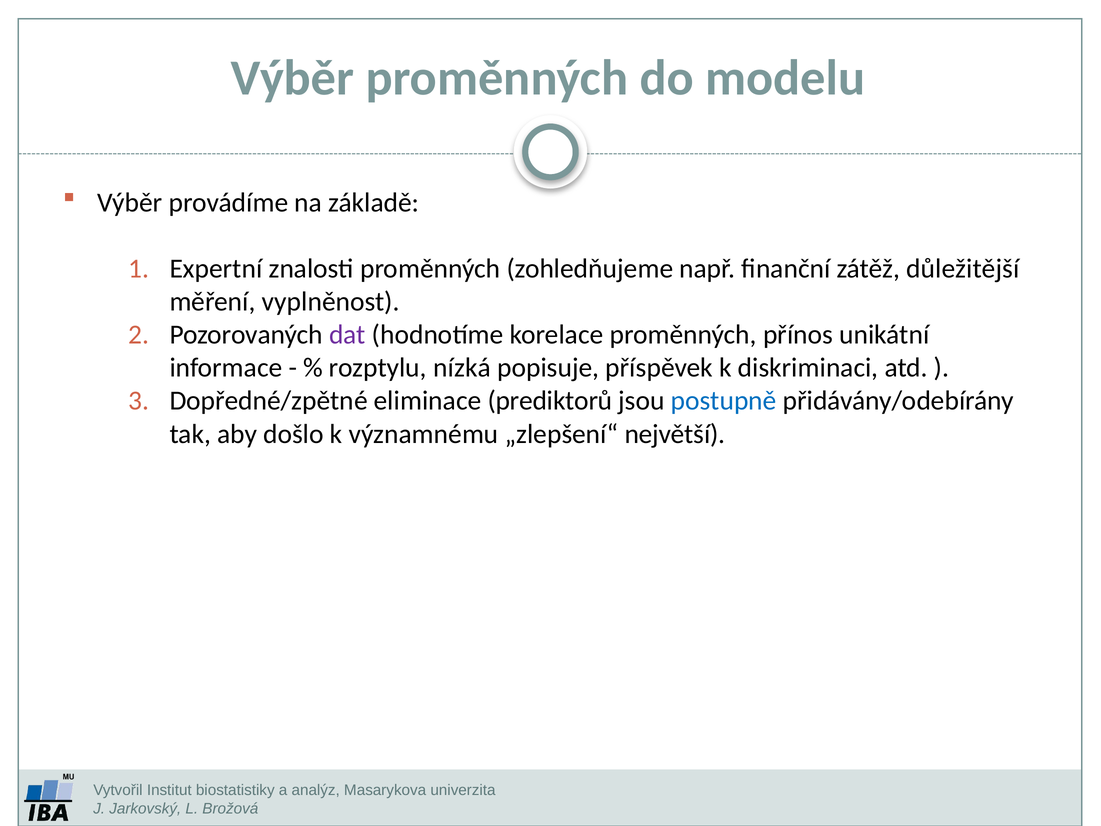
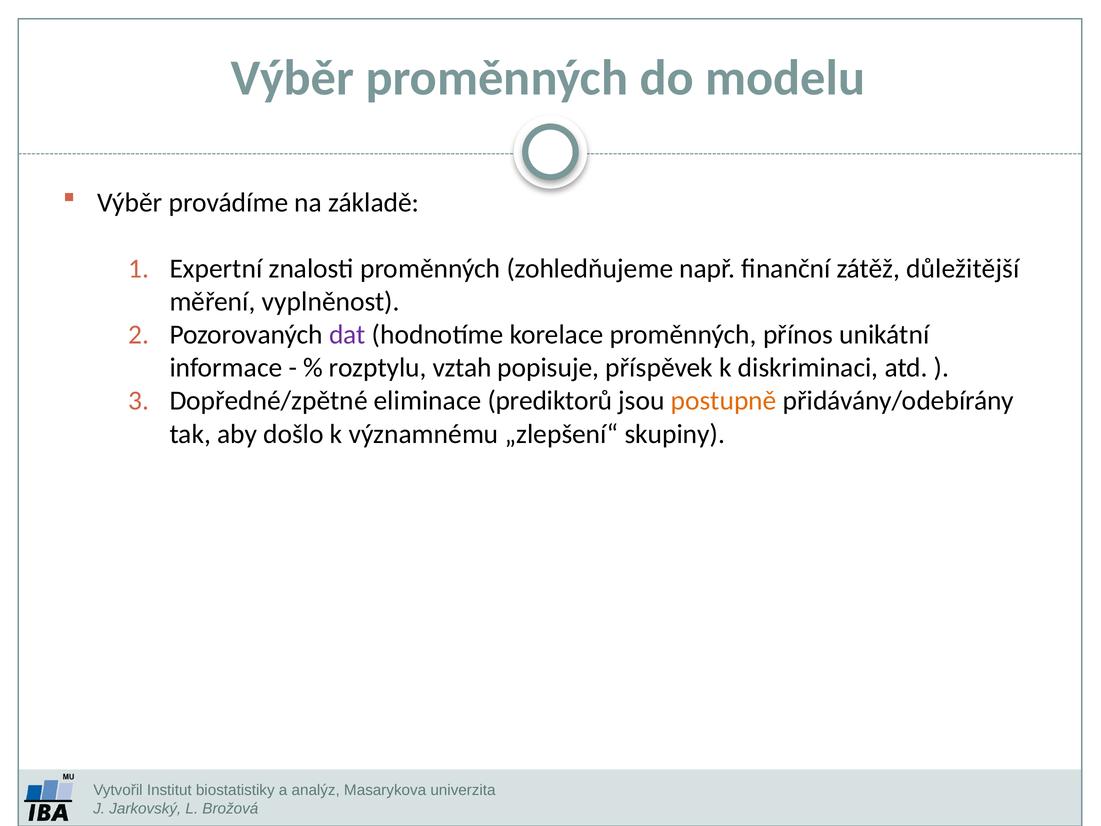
nízká: nízká -> vztah (462, 368)
postupně colour: blue -> orange (724, 401)
největší: největší -> skupiny (675, 434)
